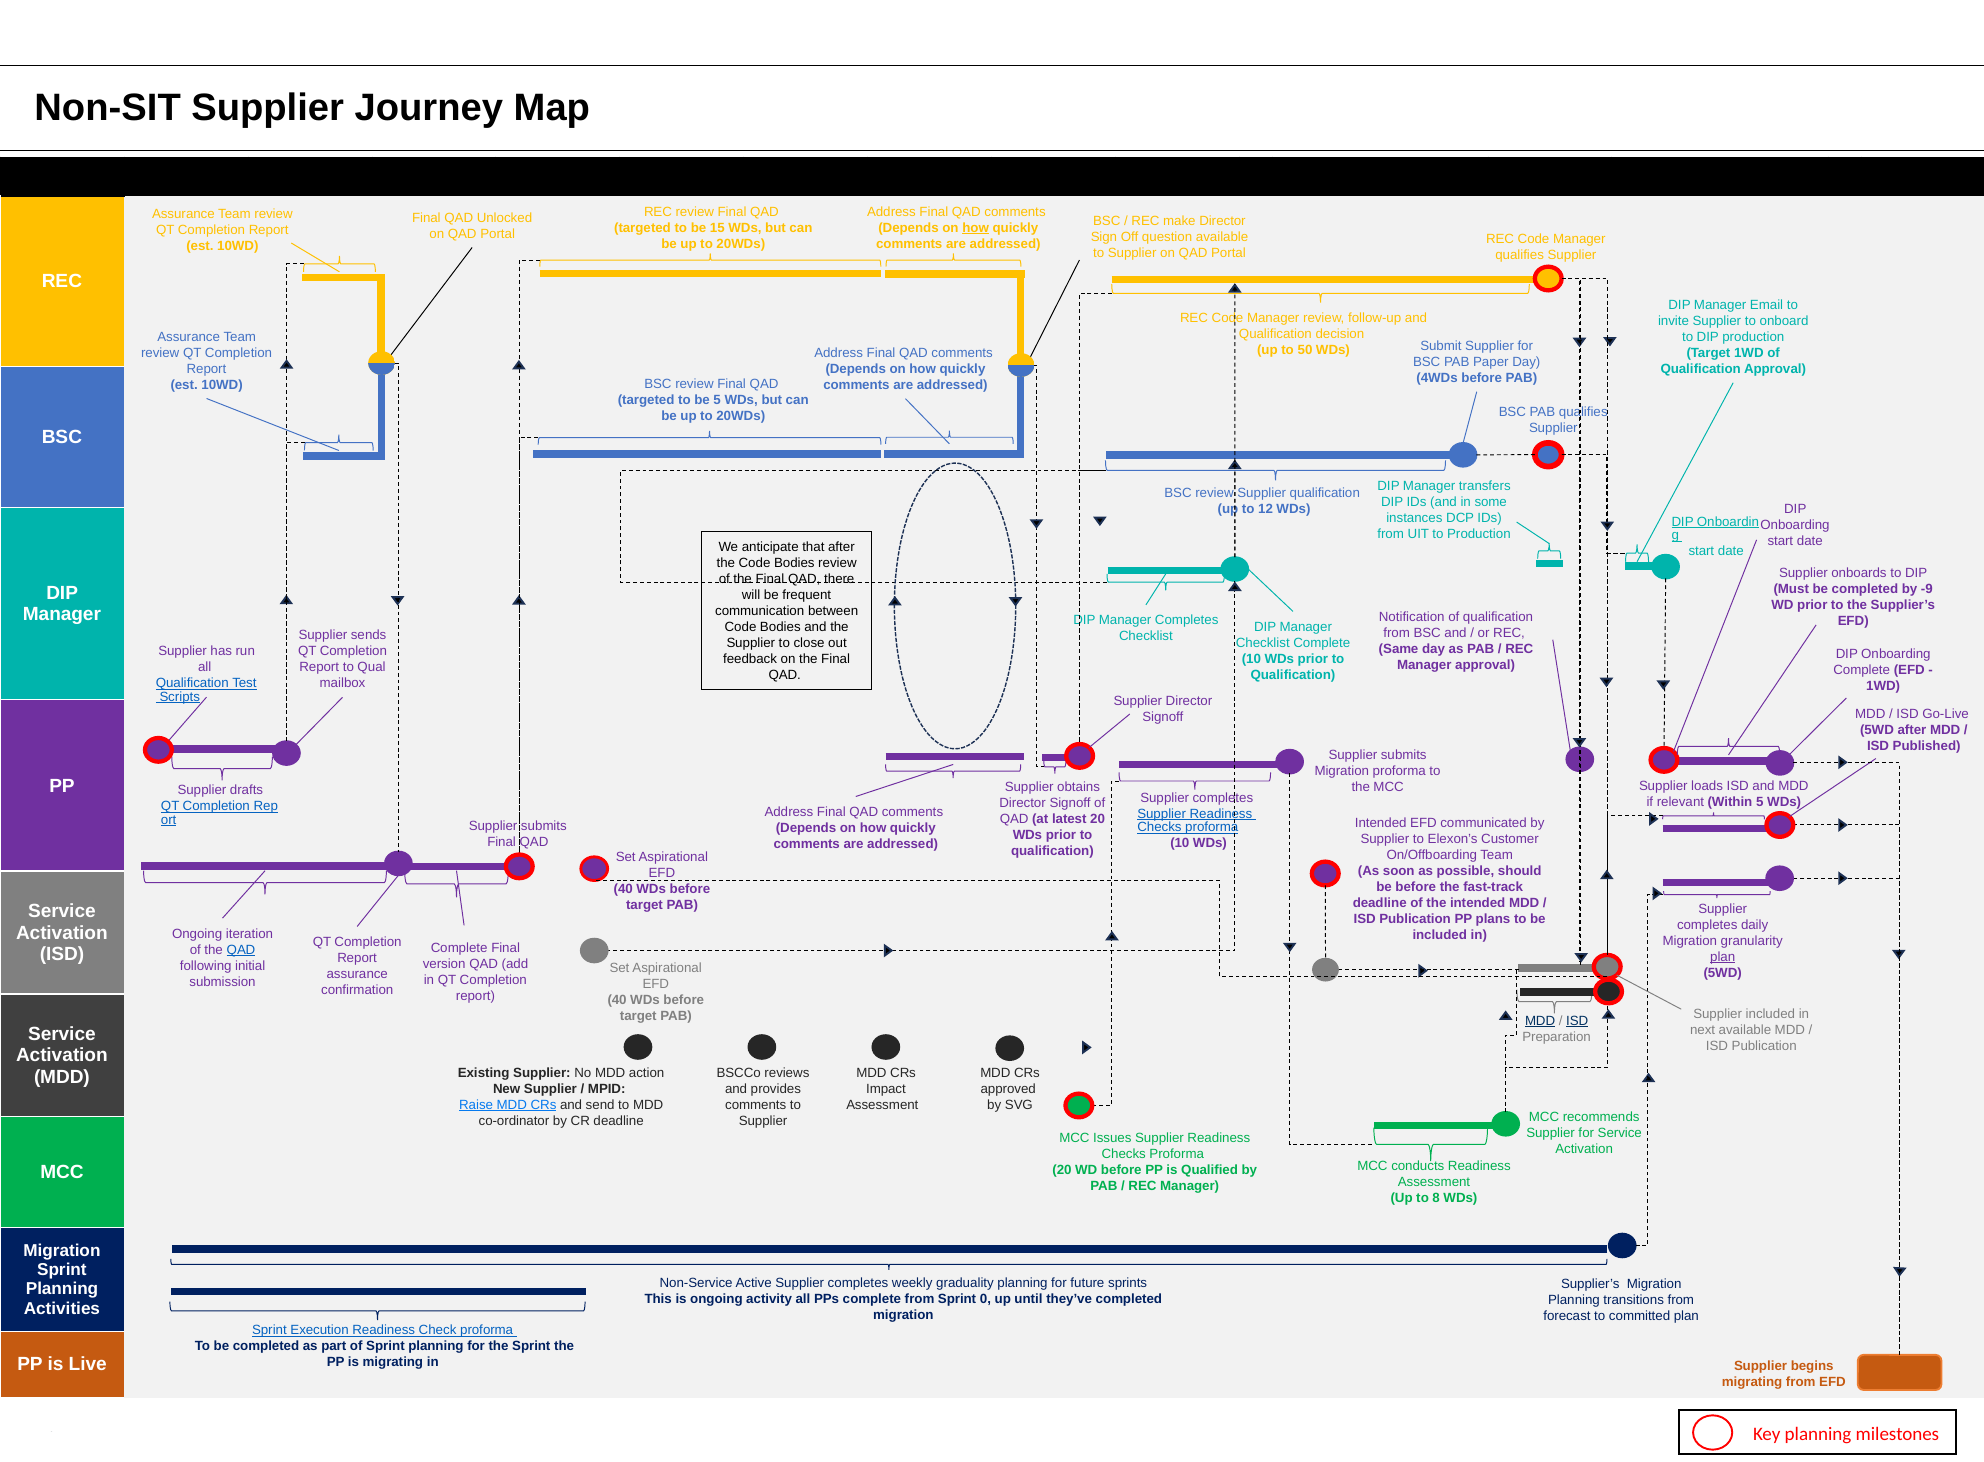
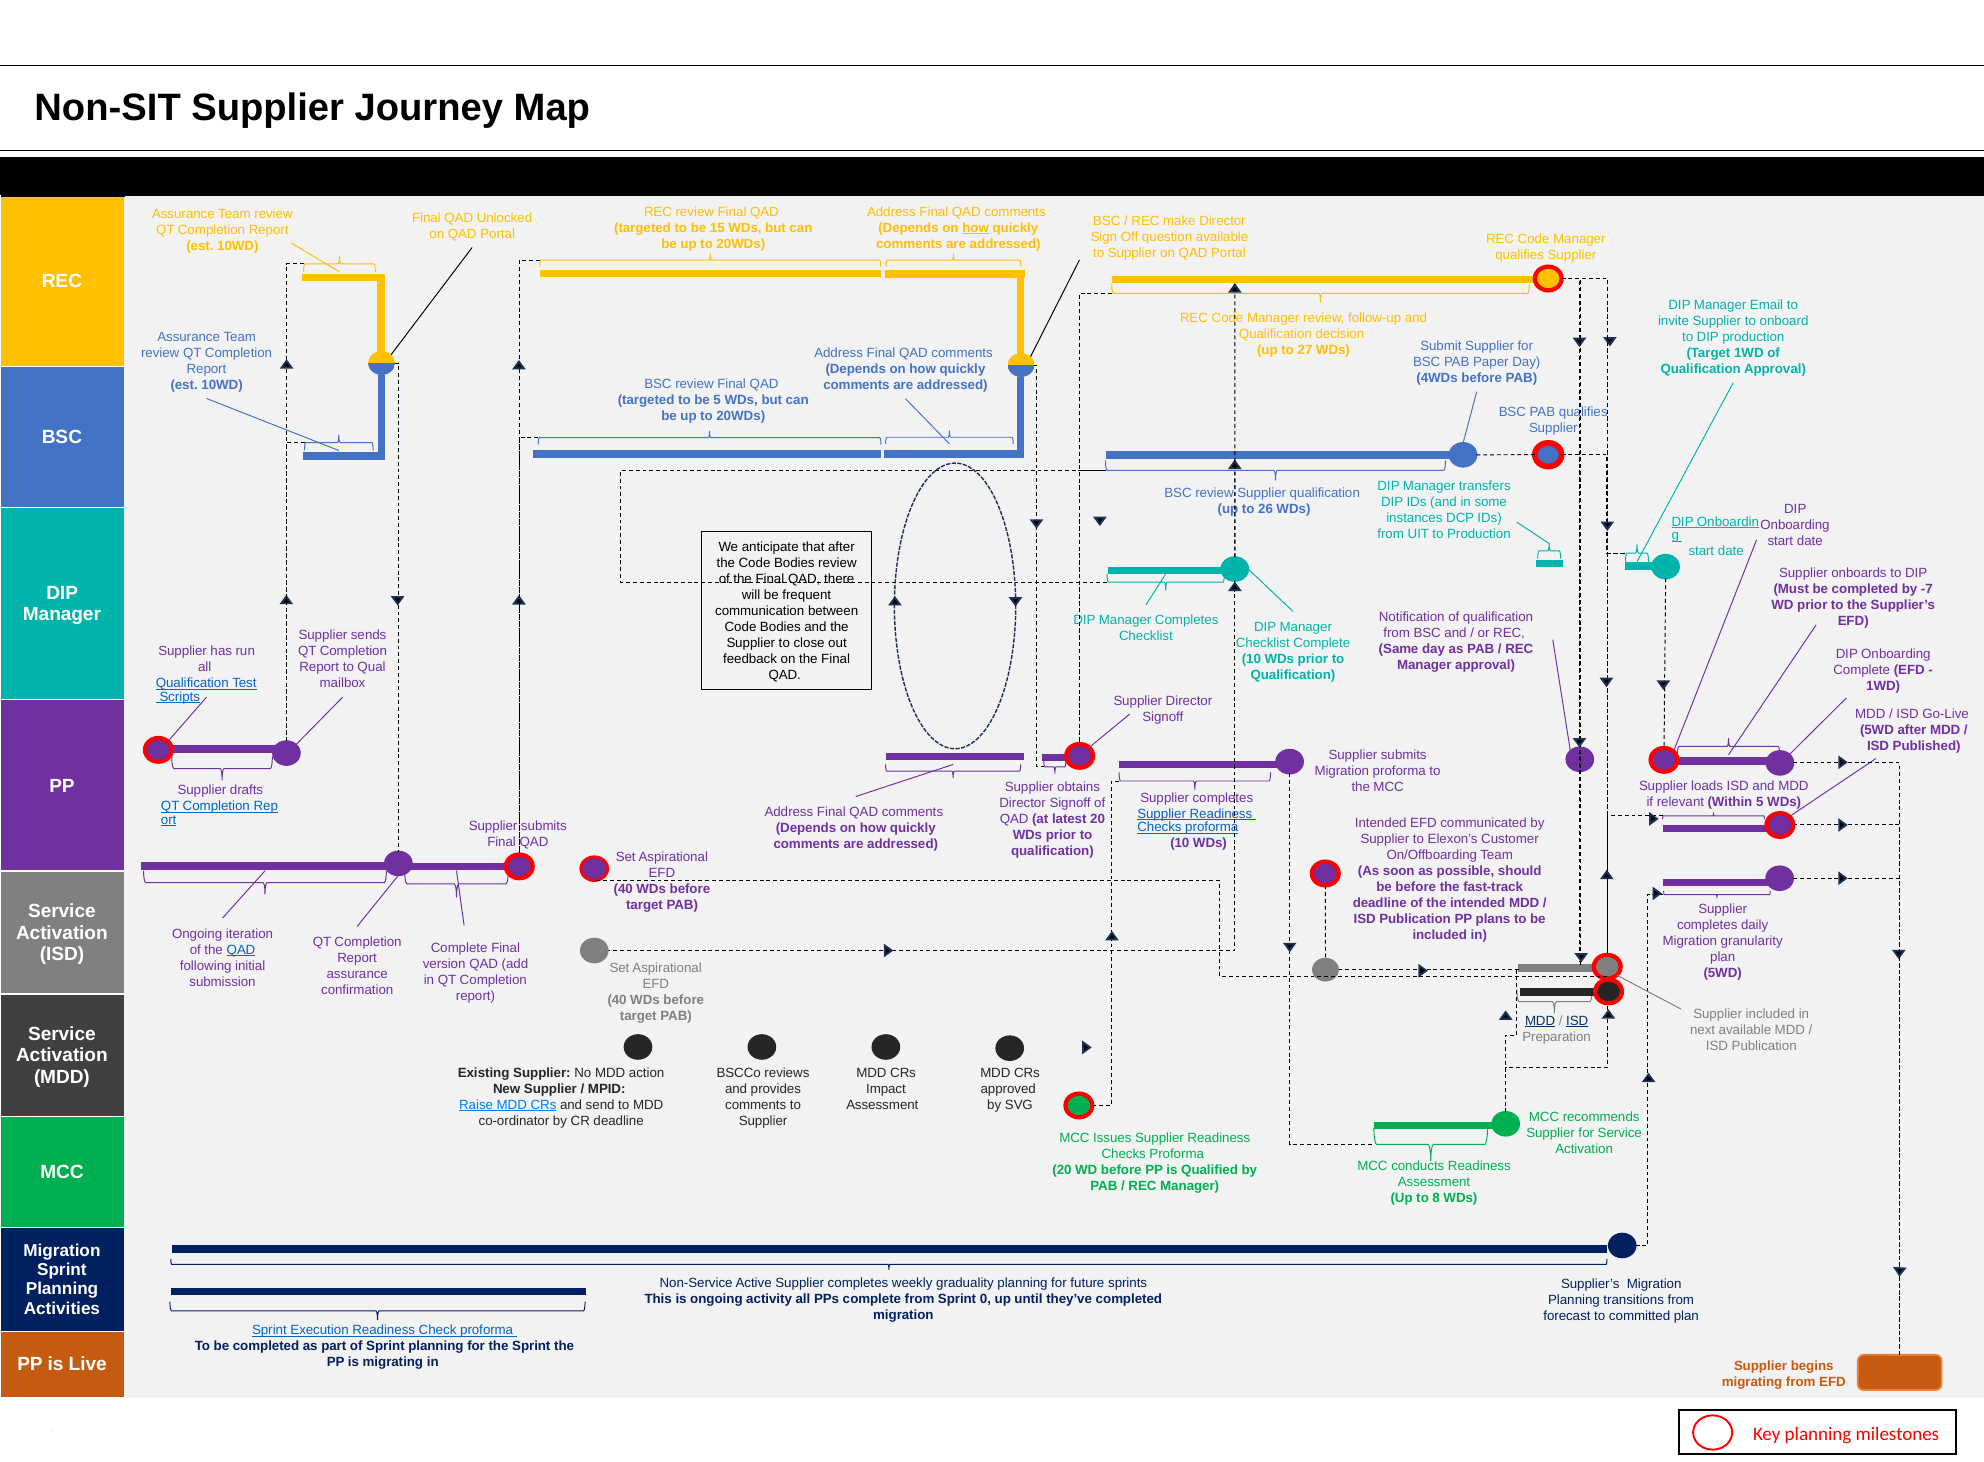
50: 50 -> 27 (1305, 350)
12: 12 -> 26 (1266, 509)
-9: -9 -> -7 (1927, 589)
plan underline: present -> none (1723, 957)
